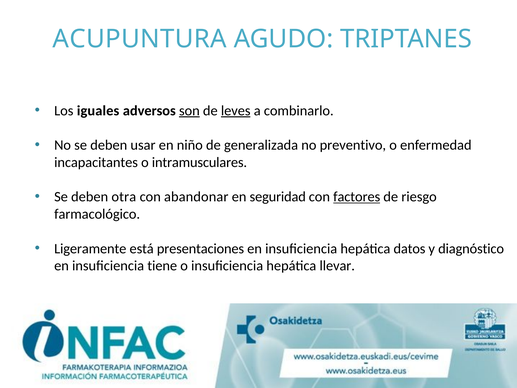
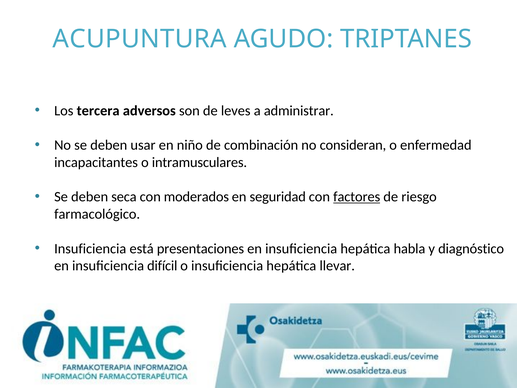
iguales: iguales -> tercera (98, 111)
son underline: present -> none (189, 111)
leves underline: present -> none (236, 111)
combinarlo: combinarlo -> administrar (299, 111)
generalizada: generalizada -> combinación (261, 145)
preventivo: preventivo -> consideran (353, 145)
otra: otra -> seca (124, 197)
abandonar: abandonar -> moderados (196, 197)
Ligeramente: Ligeramente -> Insuficiencia (90, 248)
datos: datos -> habla (409, 248)
tiene: tiene -> difícil (162, 266)
